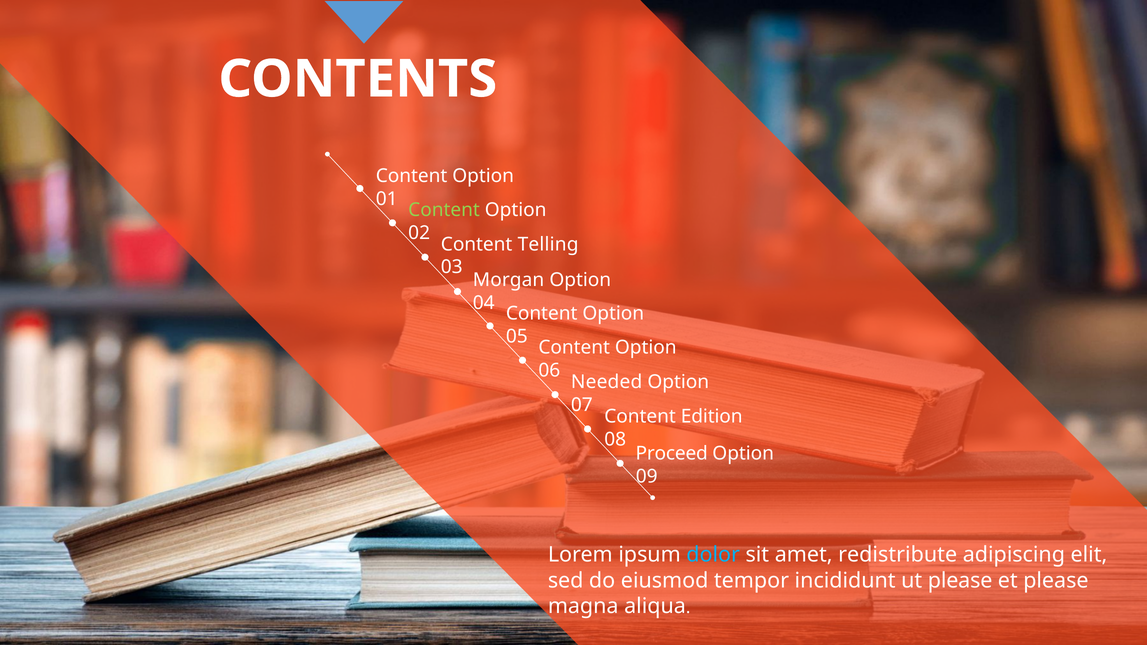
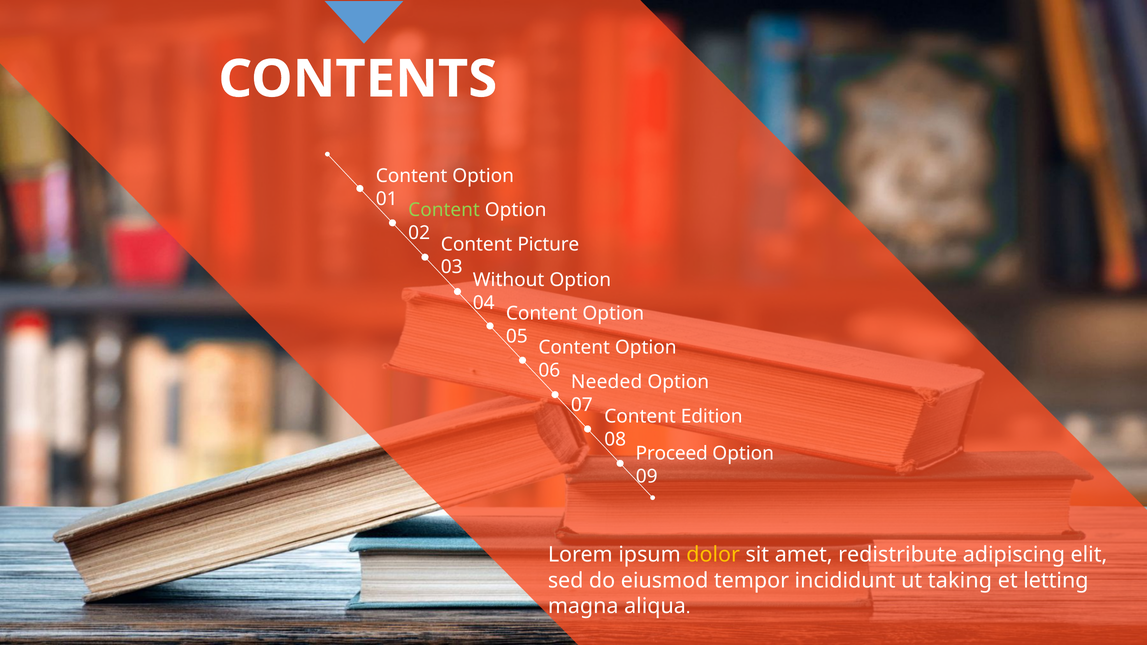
Telling: Telling -> Picture (548, 244)
Morgan: Morgan -> Without (509, 280)
dolor colour: light blue -> yellow (713, 555)
ut please: please -> taking (960, 581)
et please: please -> letting (1056, 581)
